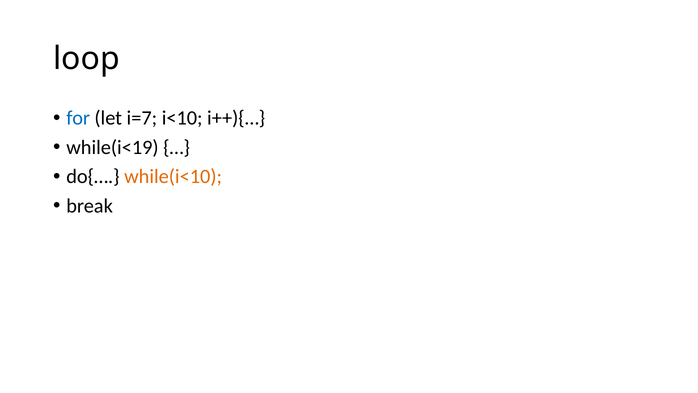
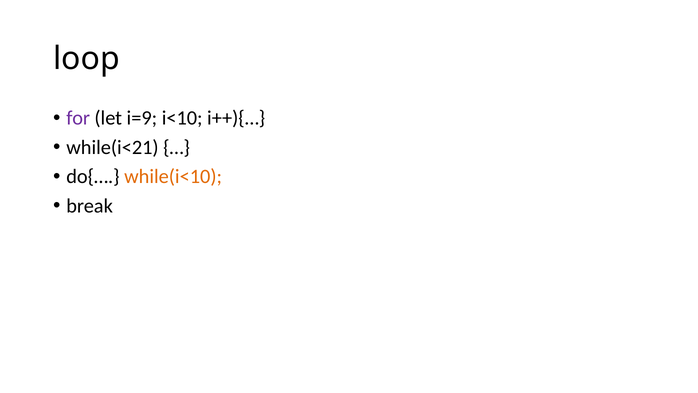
for colour: blue -> purple (78, 118)
i=7: i=7 -> i=9 (142, 118)
while(i<19: while(i<19 -> while(i<21 (112, 147)
